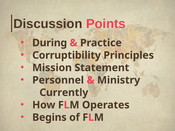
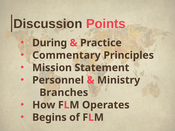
Corruptibility: Corruptibility -> Commentary (66, 55)
Currently: Currently -> Branches (64, 93)
